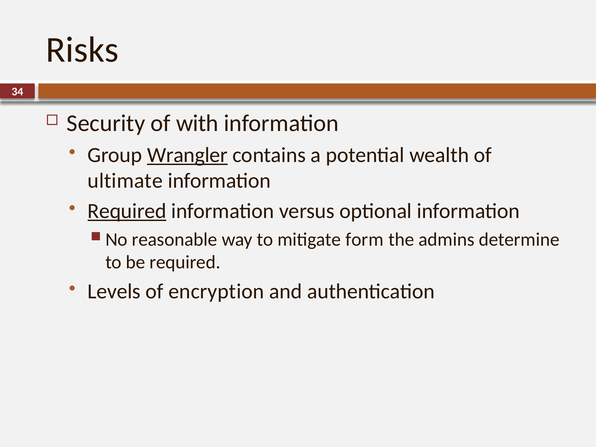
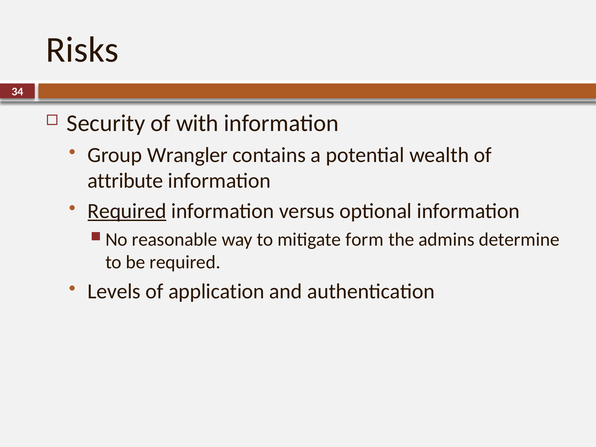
Wrangler underline: present -> none (187, 155)
ultimate: ultimate -> attribute (125, 181)
encryption: encryption -> application (216, 291)
